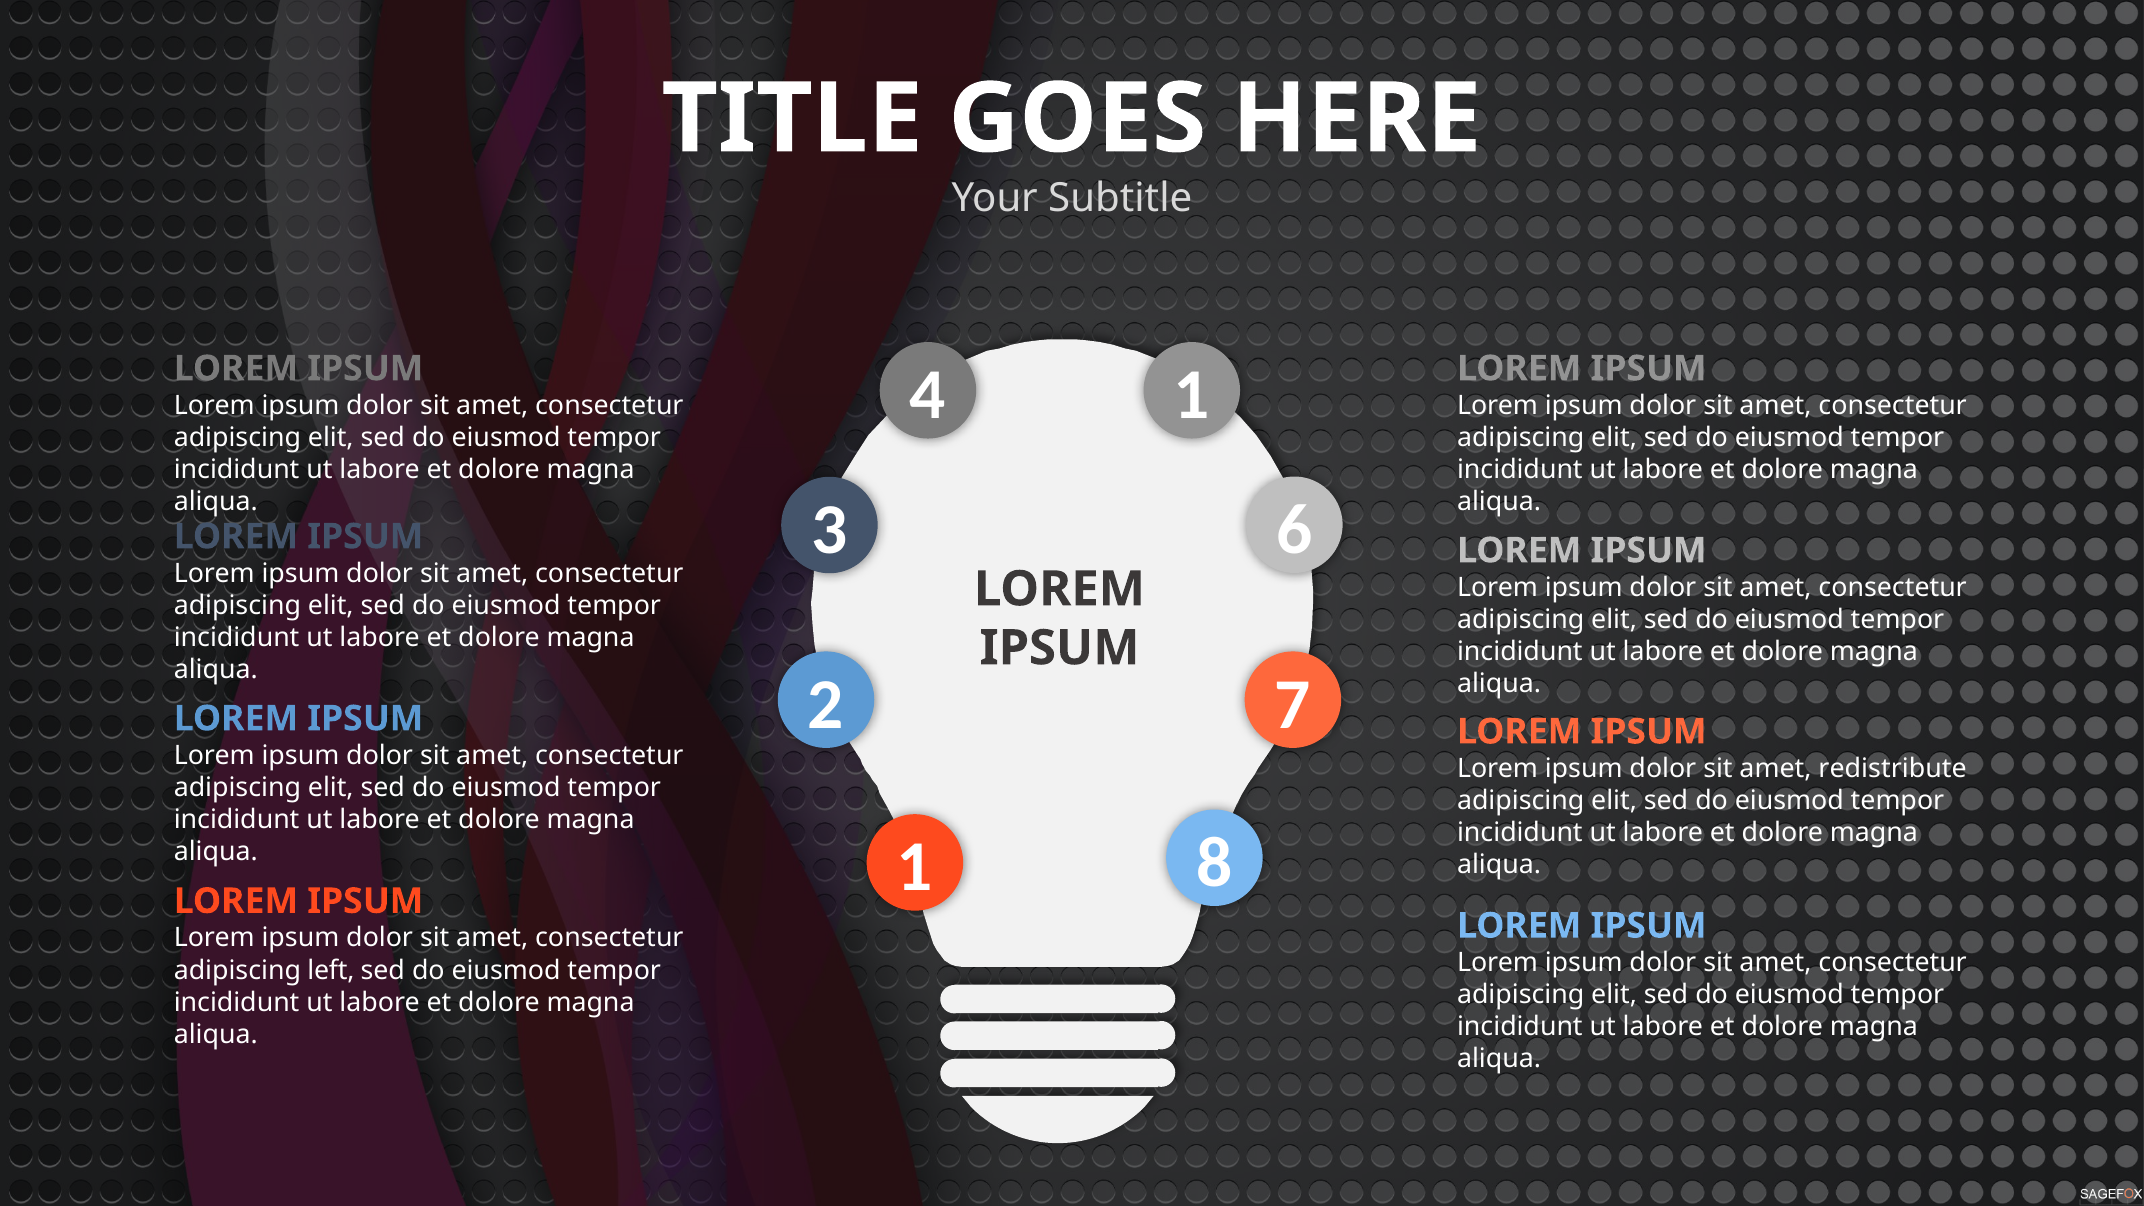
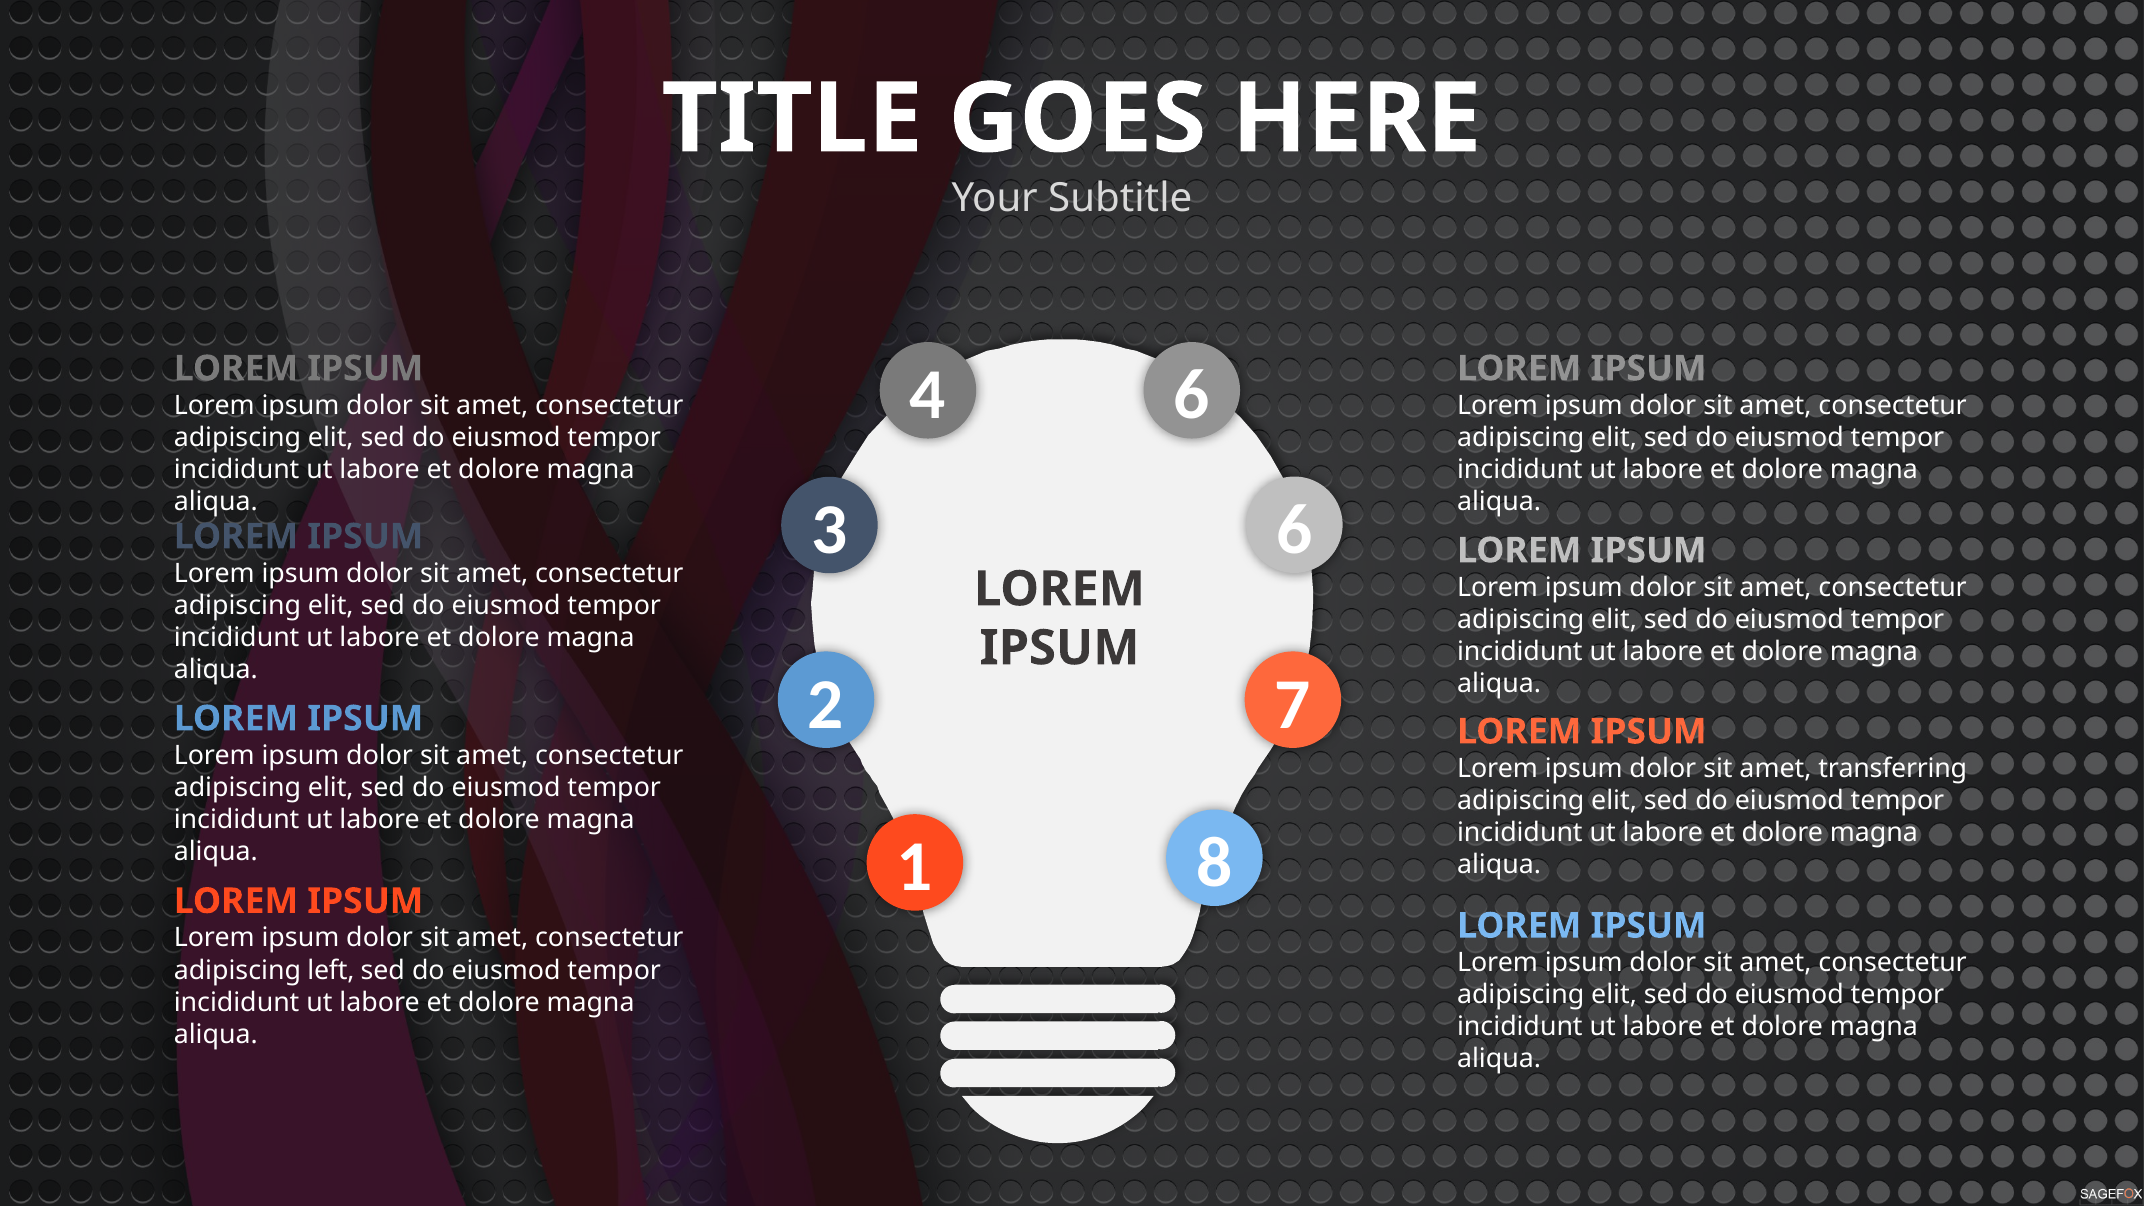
4 1: 1 -> 6 (1192, 395)
redistribute: redistribute -> transferring (1893, 769)
